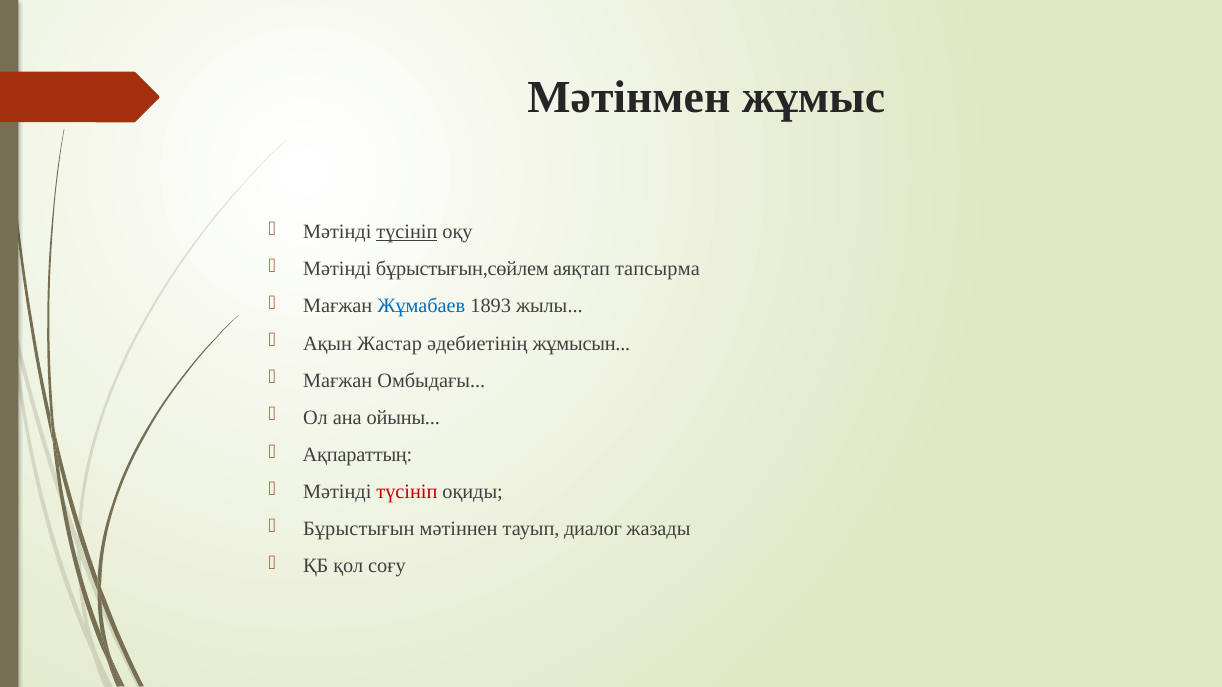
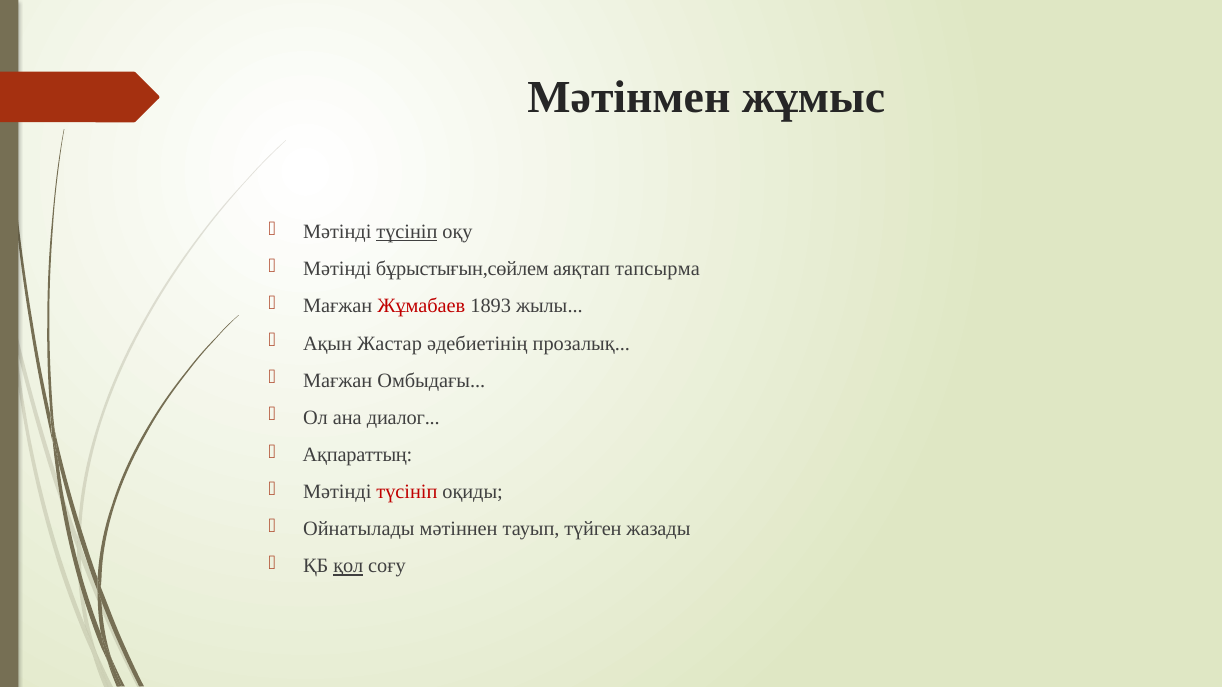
Жұмабаев colour: blue -> red (421, 306)
жұмысын: жұмысын -> прозалық (581, 344)
ойыны: ойыны -> диалог (403, 418)
Бұрыстығын: Бұрыстығын -> Ойнатылады (359, 529)
диалог: диалог -> түйген (593, 529)
қол underline: none -> present (348, 567)
